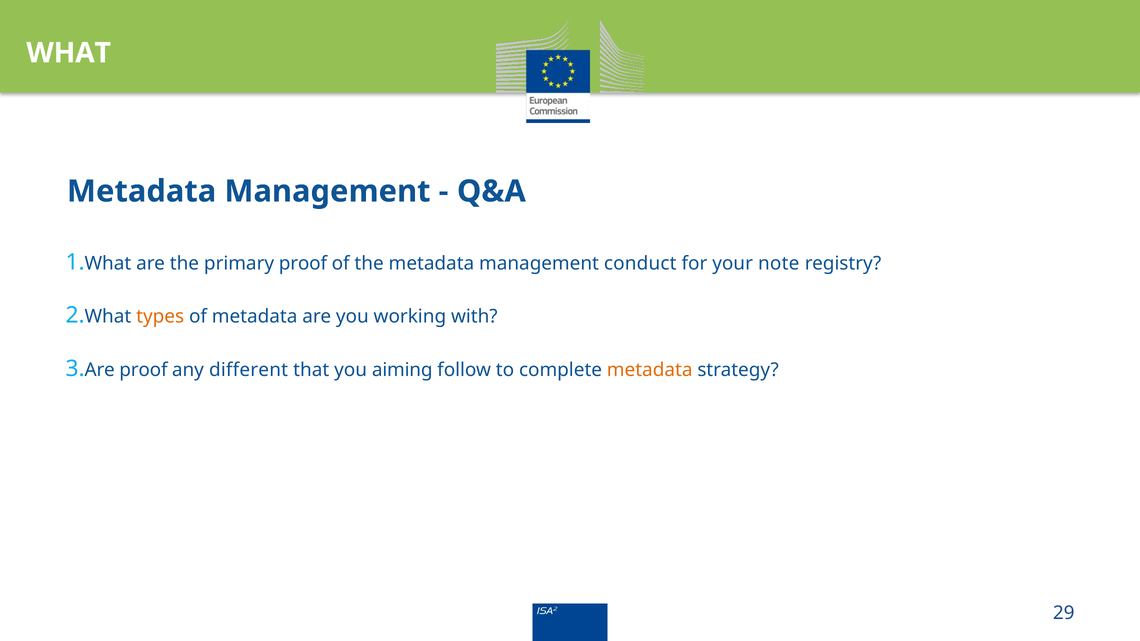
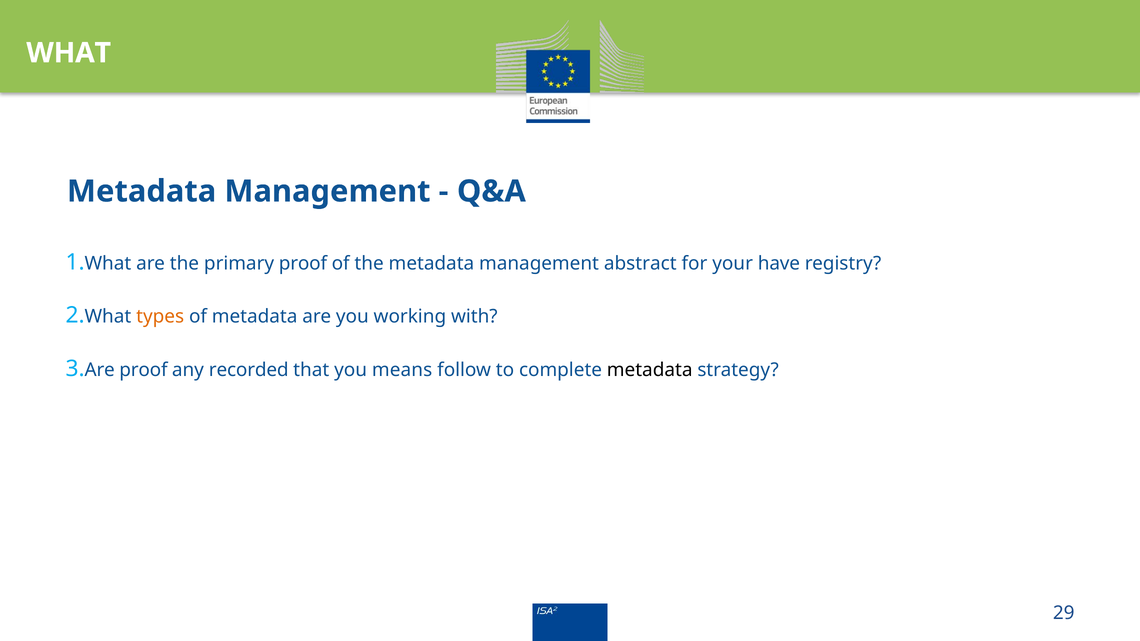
conduct: conduct -> abstract (640, 264)
note: note -> have (779, 264)
different: different -> recorded (249, 370)
aiming: aiming -> means (402, 370)
metadata colour: orange -> black (650, 370)
